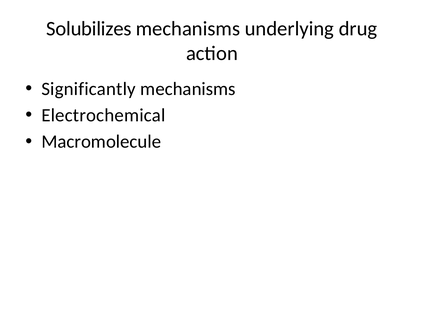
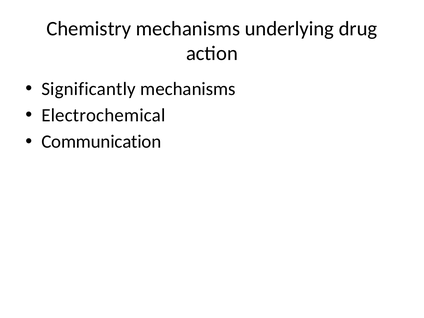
Solubilizes: Solubilizes -> Chemistry (89, 29)
Macromolecule: Macromolecule -> Communication (101, 142)
